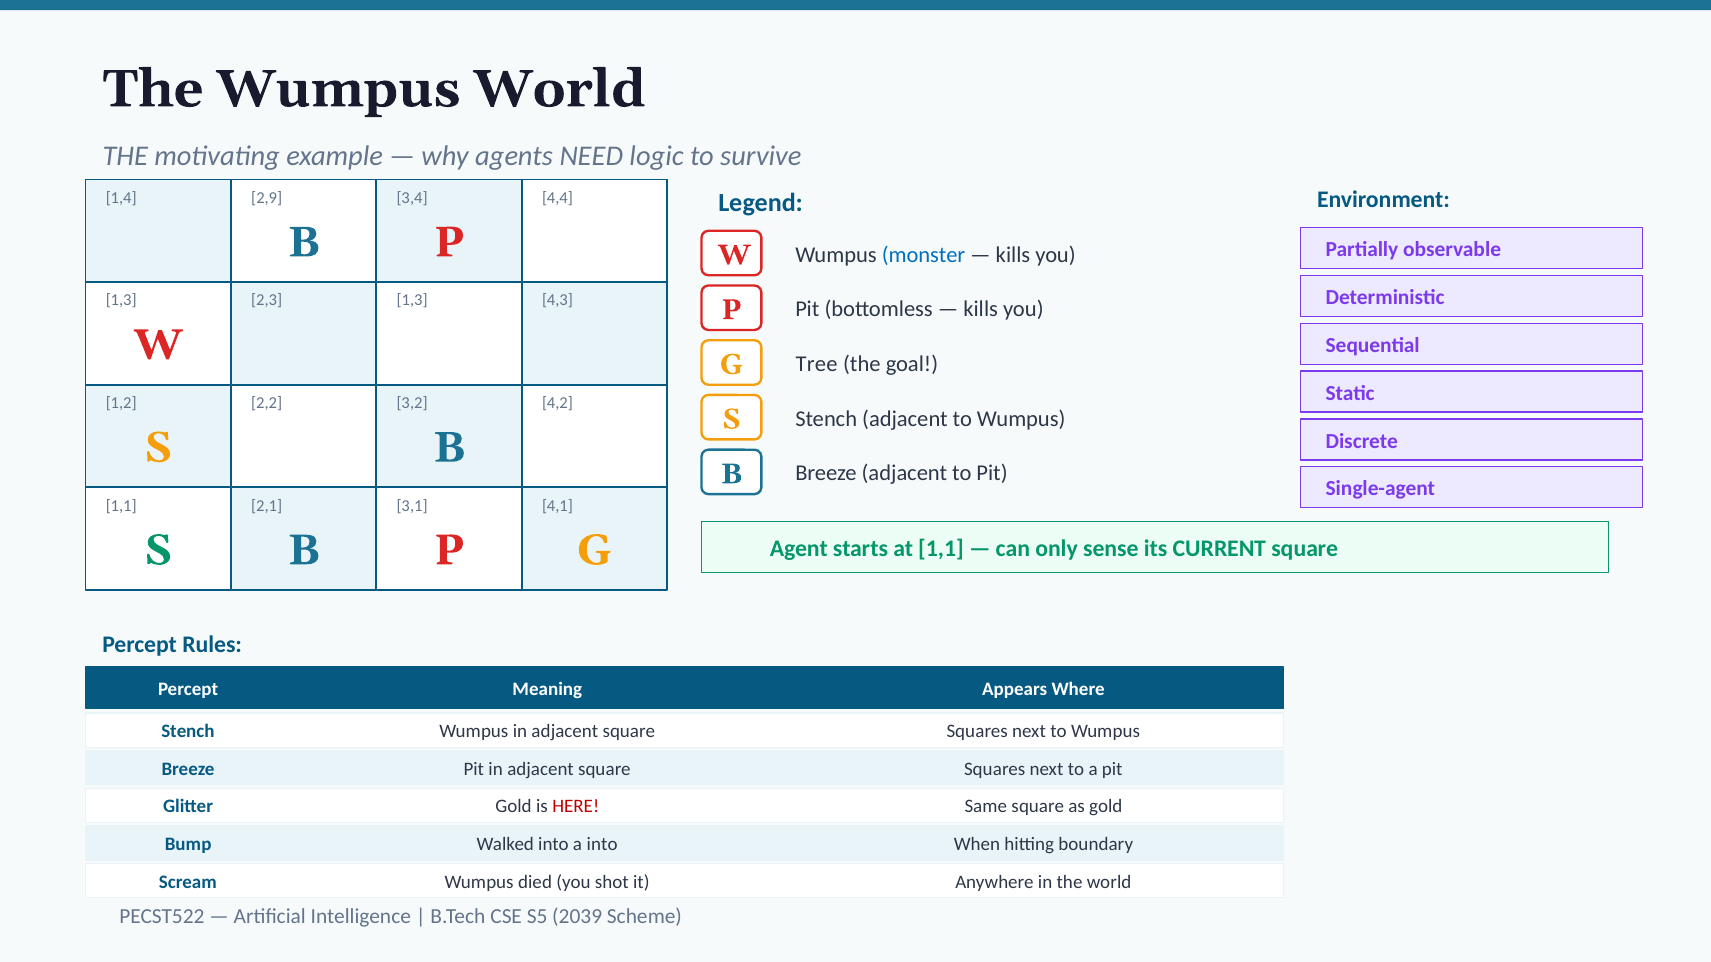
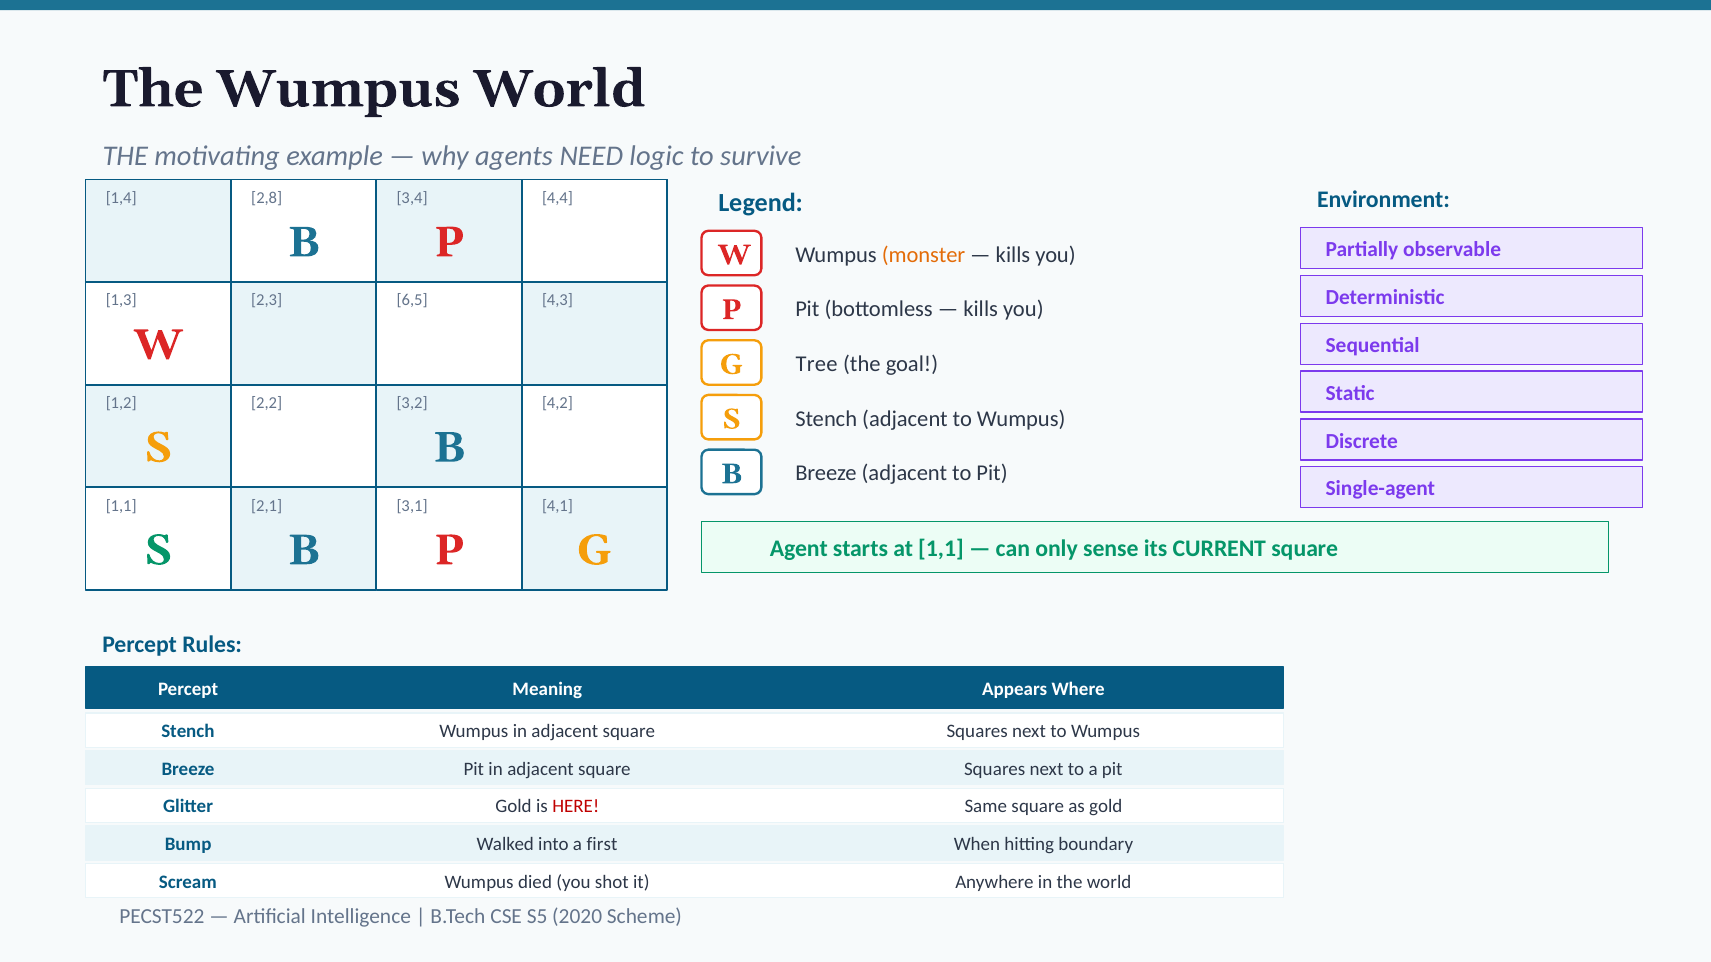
2,9: 2,9 -> 2,8 (267, 198)
monster colour: blue -> orange (924, 255)
2,3 1,3: 1,3 -> 6,5 (412, 301)
a into: into -> first (602, 845)
2039: 2039 -> 2020 (577, 917)
